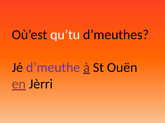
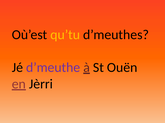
qu’tu colour: white -> yellow (65, 35)
